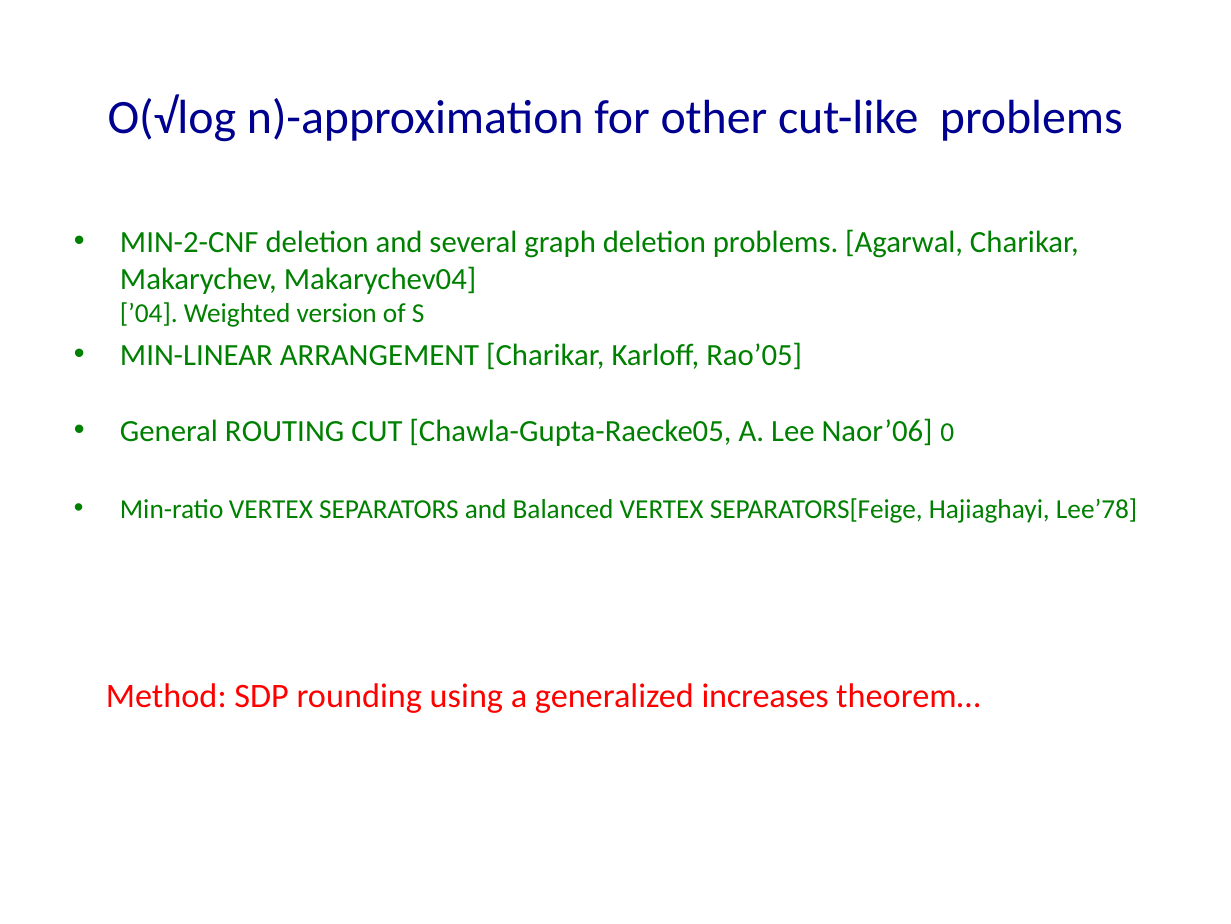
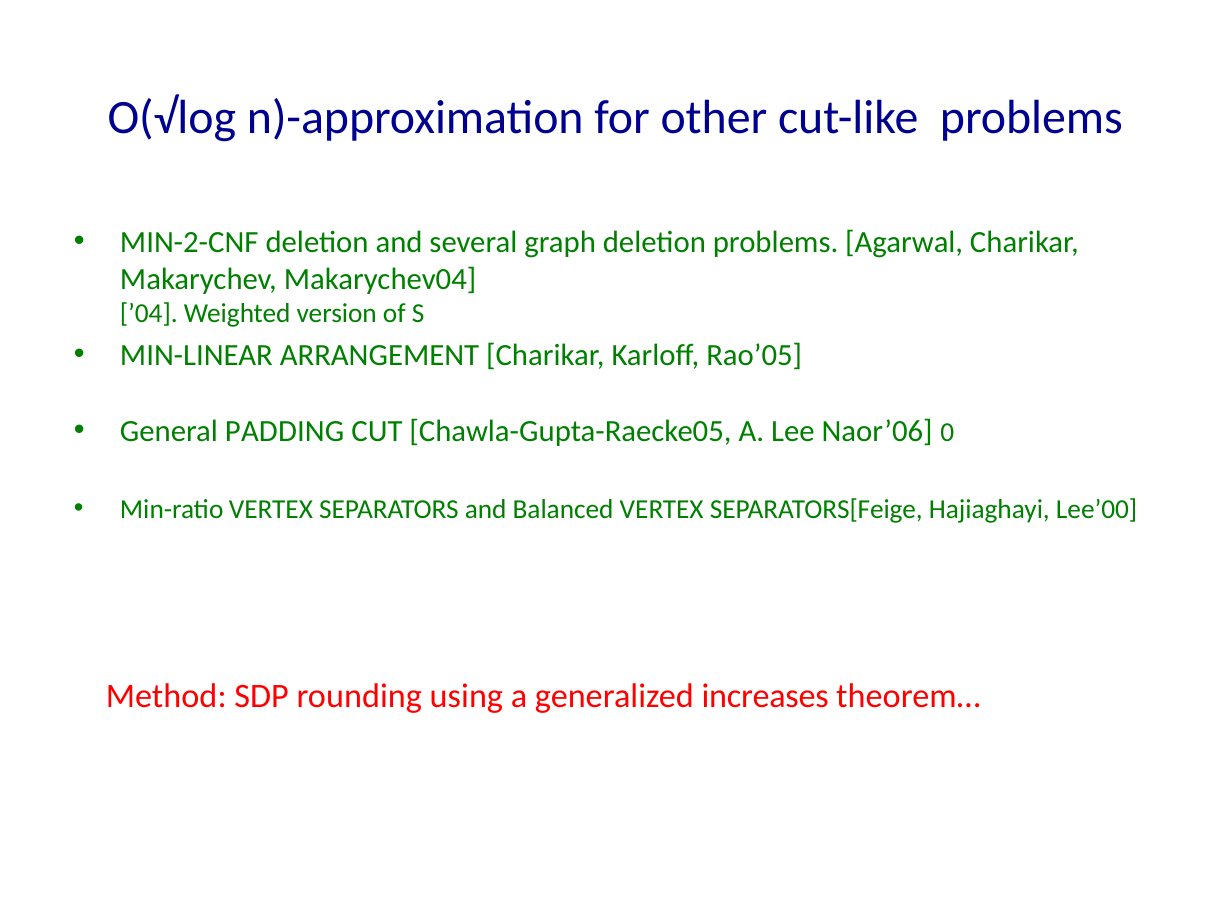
ROUTING: ROUTING -> PADDING (285, 431)
Lee’78: Lee’78 -> Lee’00 (1097, 509)
